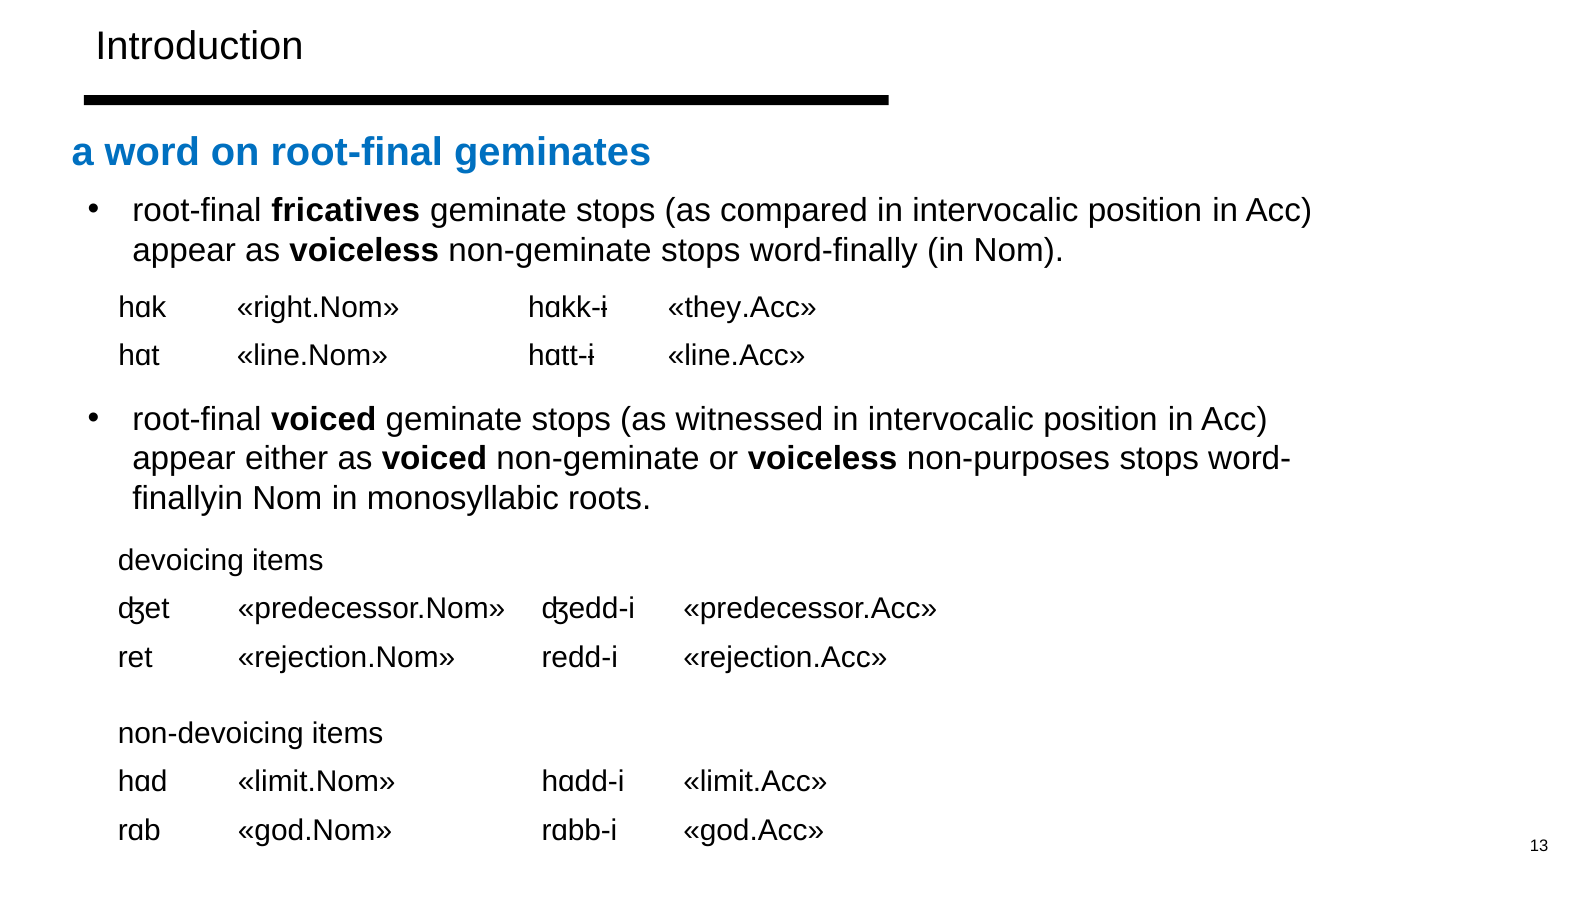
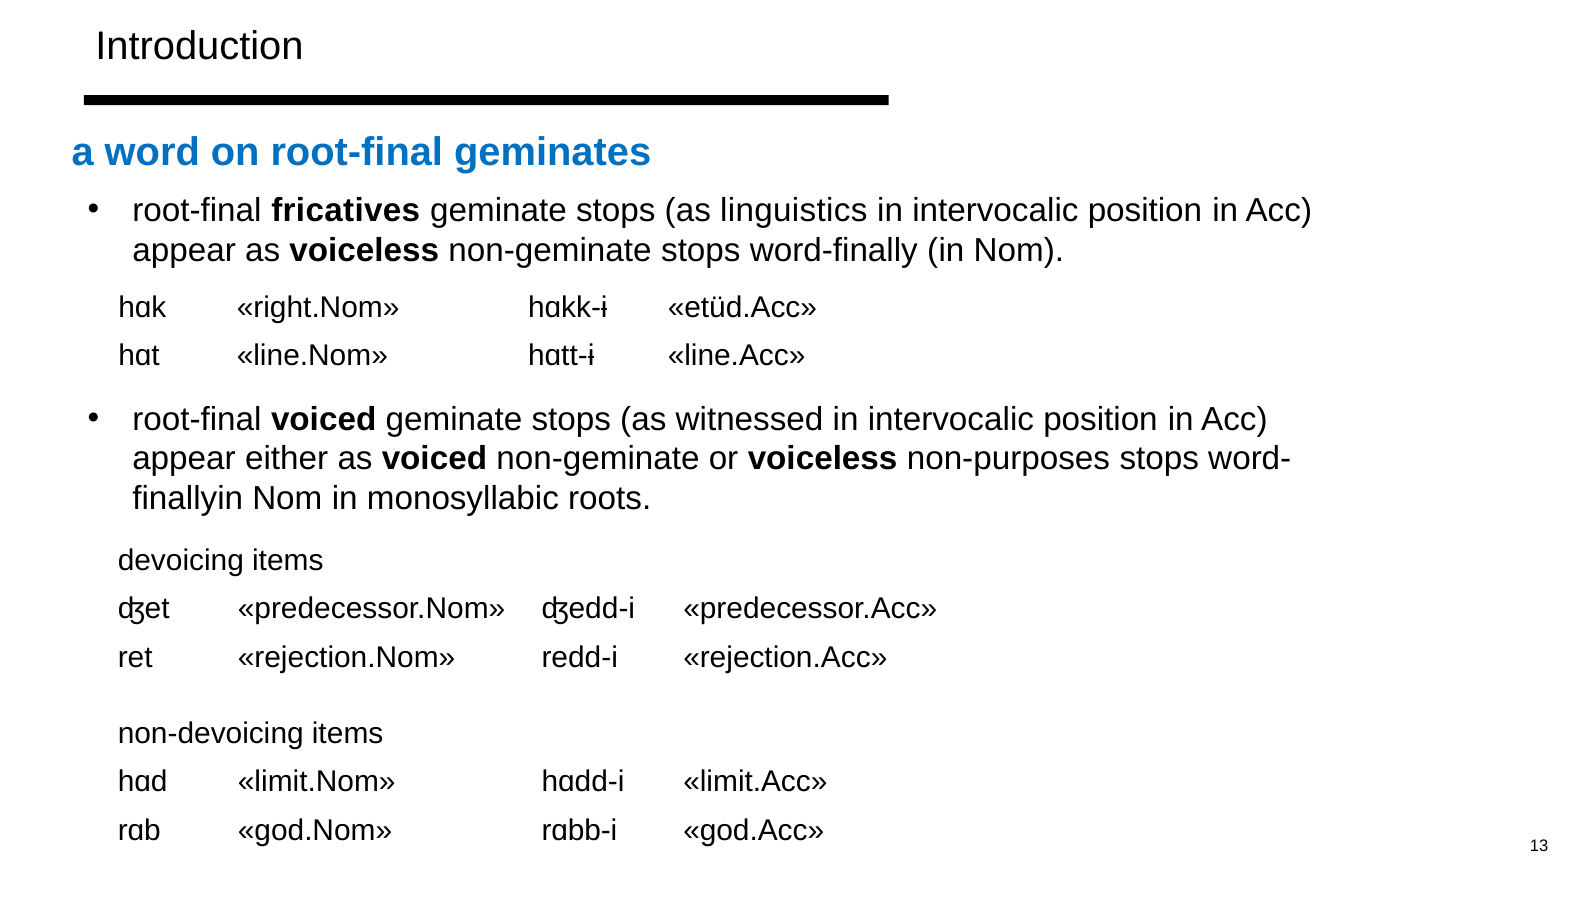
compared: compared -> linguistics (794, 210)
they.Acc: they.Acc -> etüd.Acc (742, 307)
